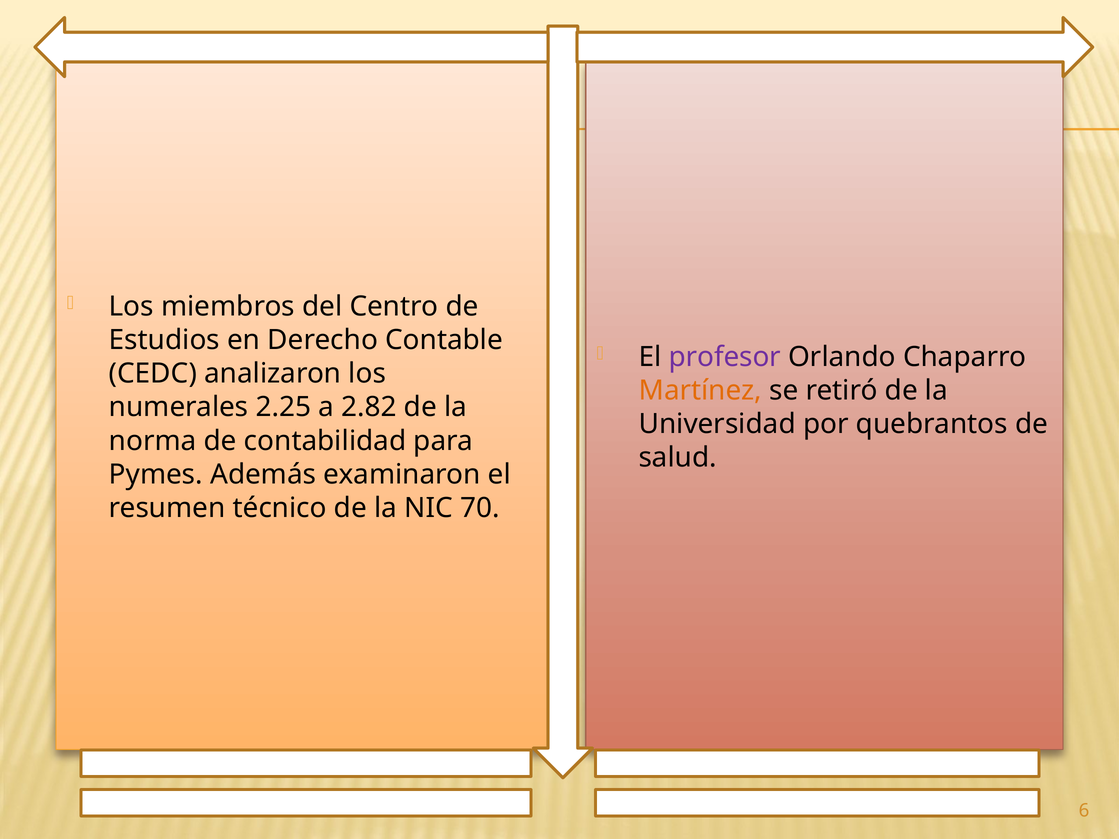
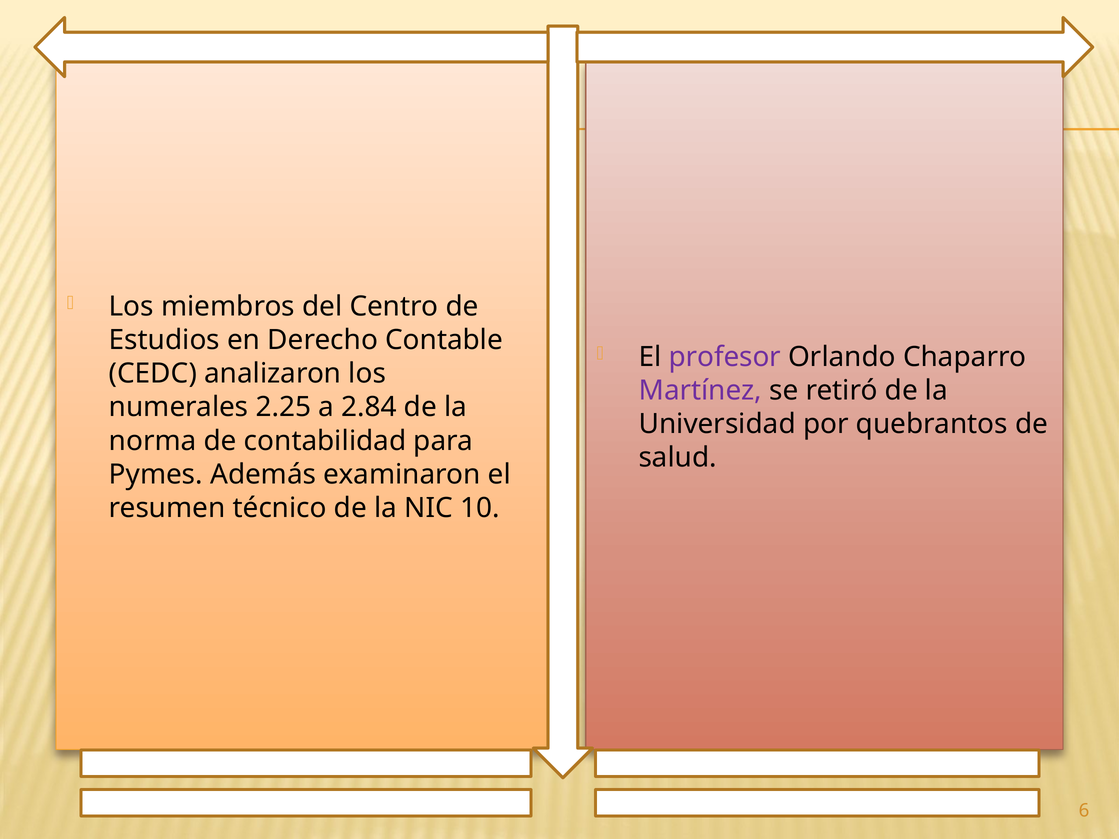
Martínez colour: orange -> purple (700, 391)
2.82: 2.82 -> 2.84 (369, 407)
70: 70 -> 10 (480, 508)
